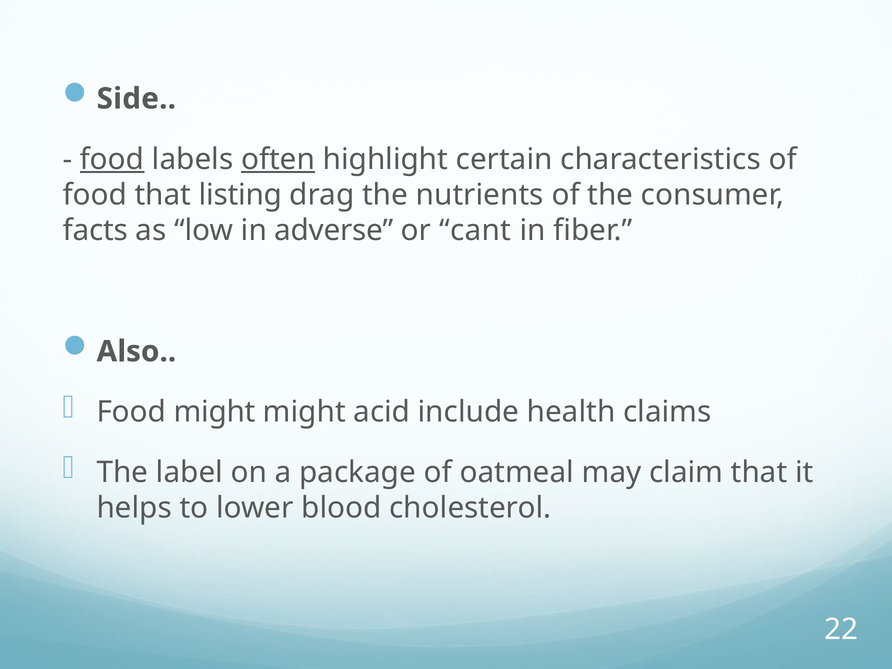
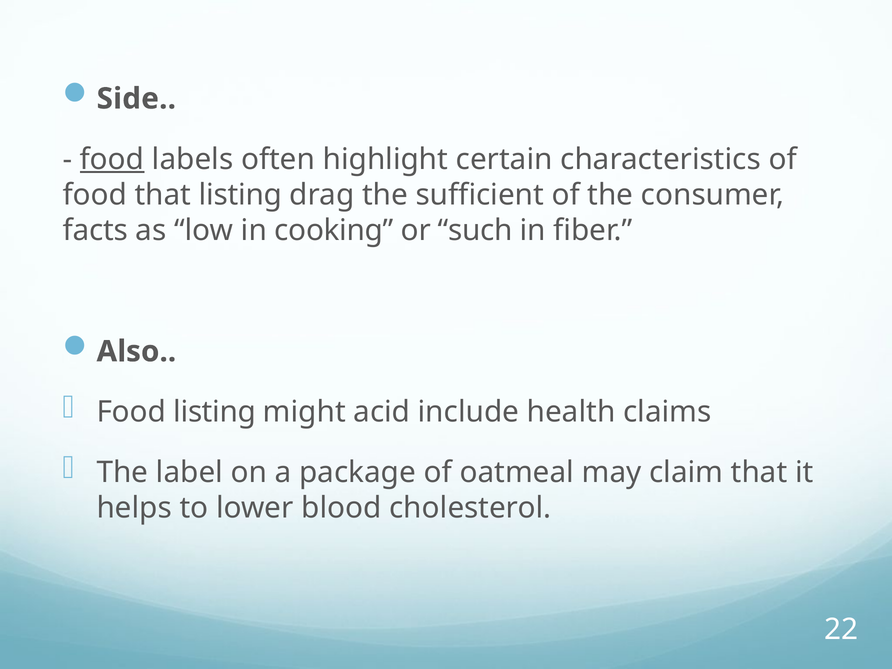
often underline: present -> none (278, 159)
nutrients: nutrients -> sufficient (480, 195)
adverse: adverse -> cooking (334, 231)
cant: cant -> such (475, 231)
Food might: might -> listing (215, 412)
